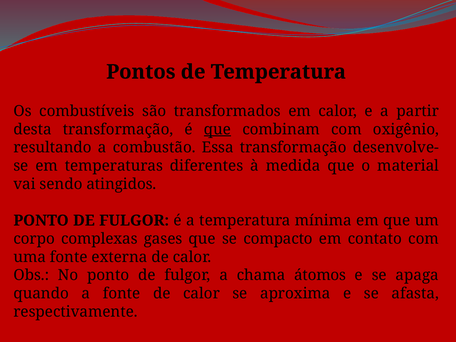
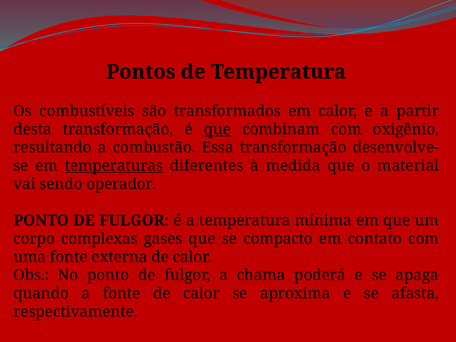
temperaturas underline: none -> present (114, 166)
atingidos: atingidos -> operador (121, 184)
átomos: átomos -> poderá (320, 275)
